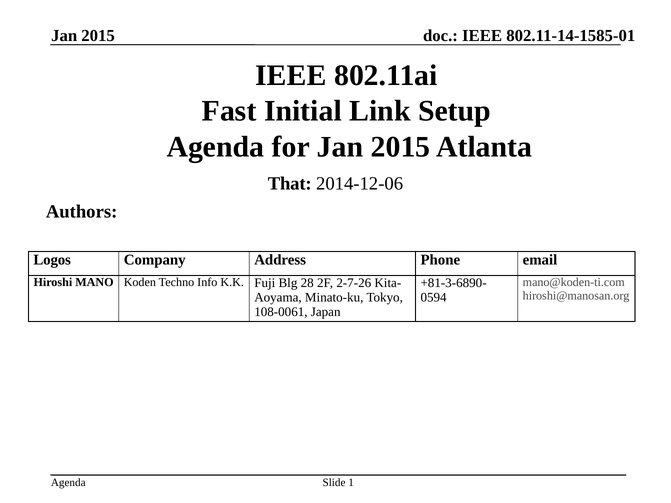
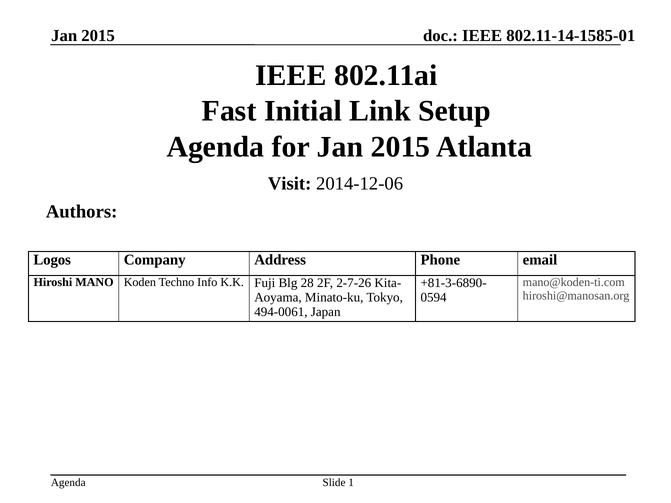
That: That -> Visit (290, 184)
108-0061: 108-0061 -> 494-0061 (281, 312)
